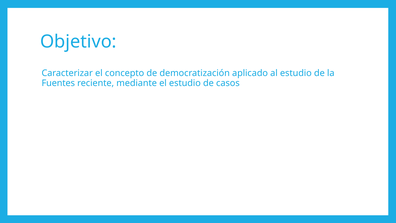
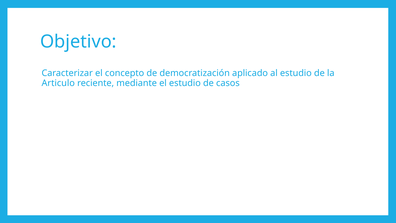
Fuentes: Fuentes -> Articulo (58, 83)
